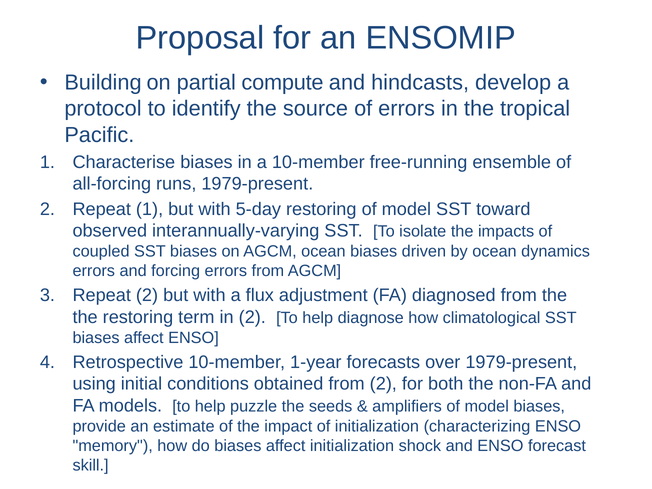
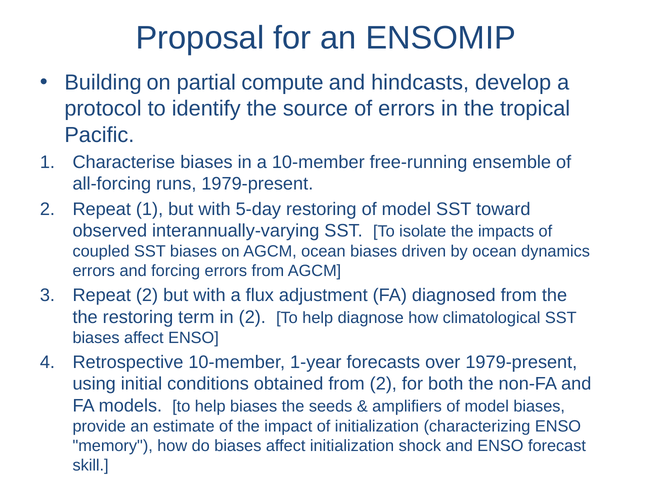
help puzzle: puzzle -> biases (254, 406)
